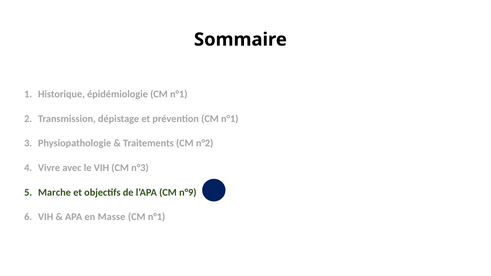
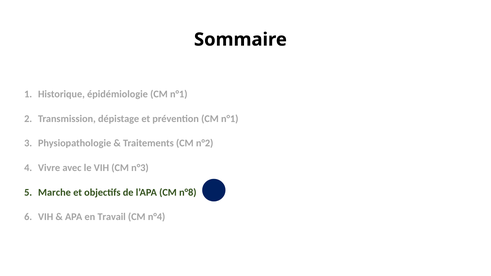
n°9: n°9 -> n°8 (188, 192)
Masse: Masse -> Travail (112, 217)
n°1: n°1 -> n°4 (157, 217)
